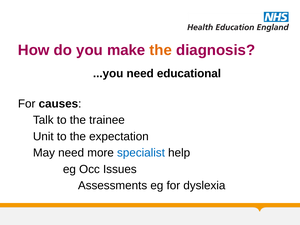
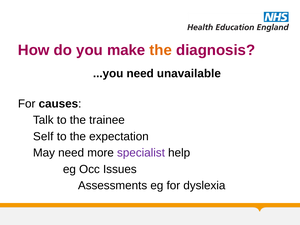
educational: educational -> unavailable (189, 73)
Unit: Unit -> Self (43, 136)
specialist colour: blue -> purple (141, 153)
